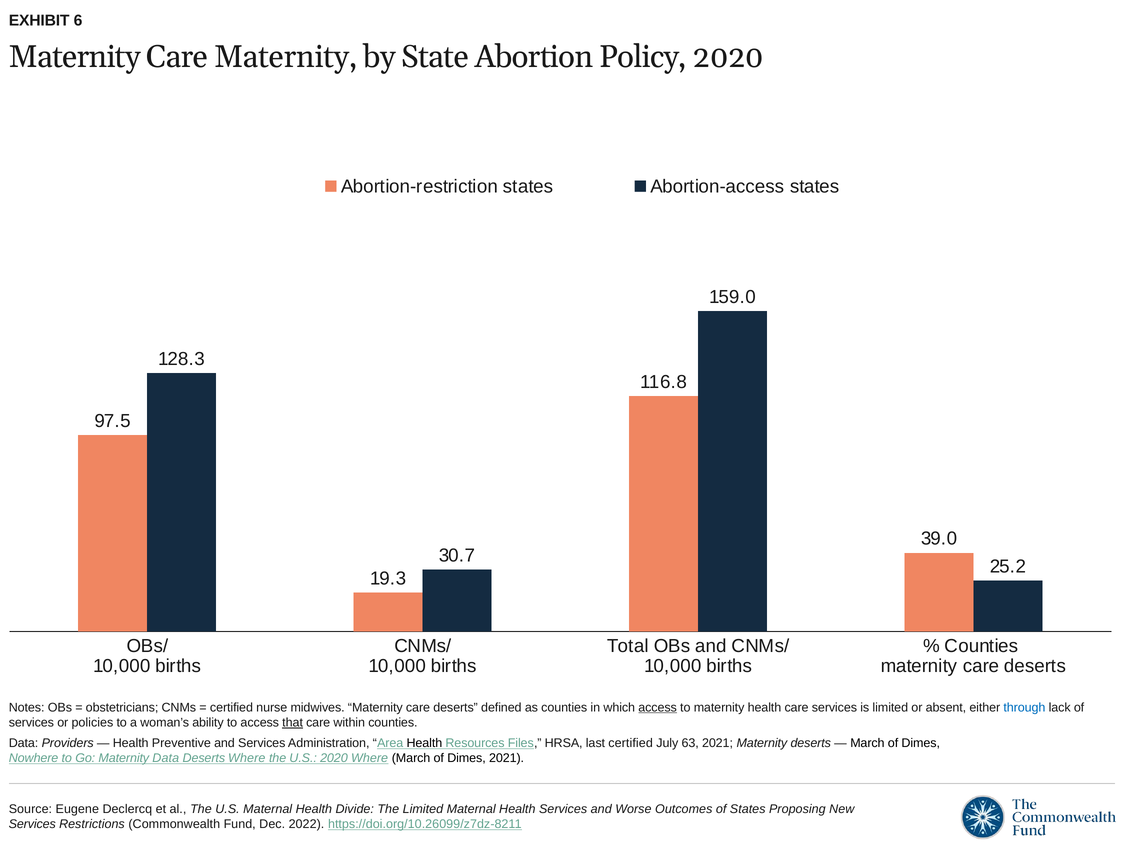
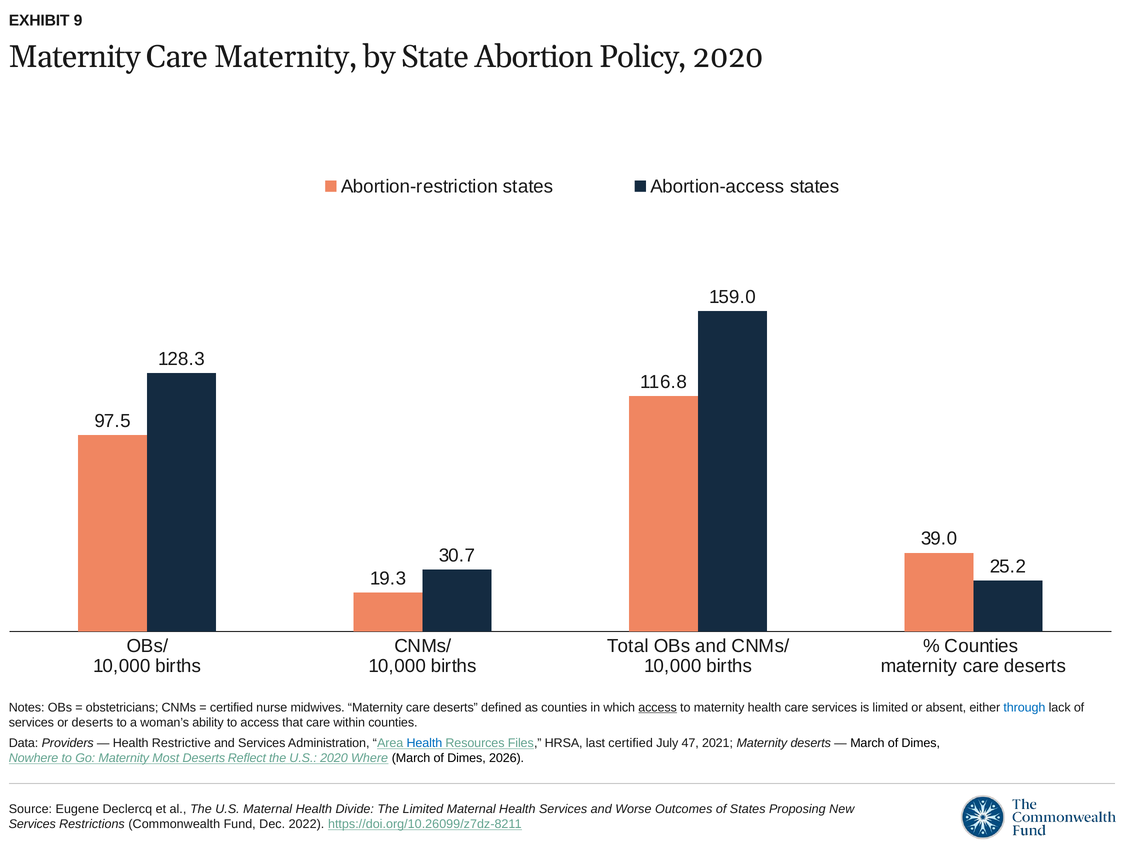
6: 6 -> 9 (78, 20)
or policies: policies -> deserts (92, 722)
that underline: present -> none (293, 722)
Preventive: Preventive -> Restrictive (181, 743)
Health colour: black -> blue (424, 743)
63: 63 -> 47 (690, 743)
Maternity Data: Data -> Most (166, 758)
Deserts Where: Where -> Reflect (247, 758)
Dimes 2021: 2021 -> 2026 (507, 758)
